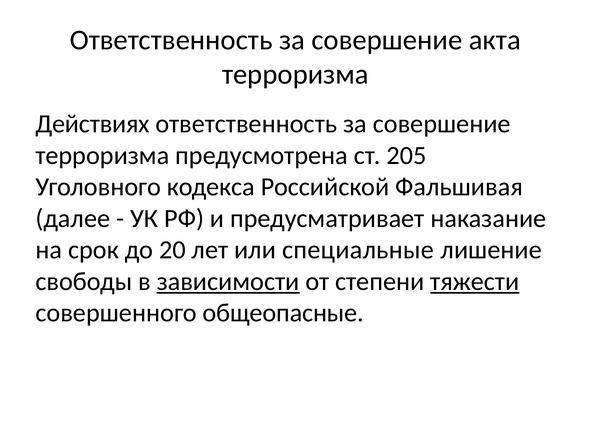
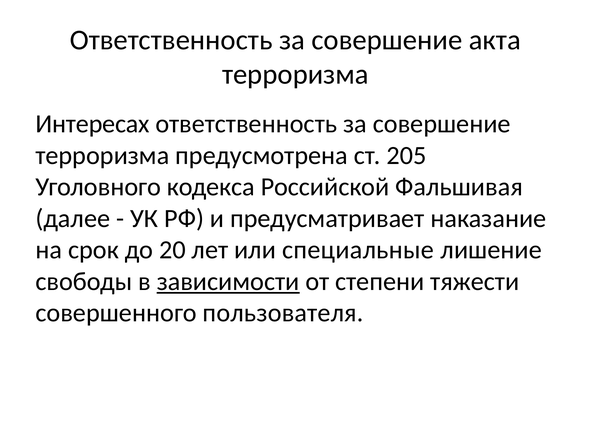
Действиях: Действиях -> Интересах (93, 124)
тяжести underline: present -> none (475, 282)
общеопасные: общеопасные -> пользователя (283, 313)
